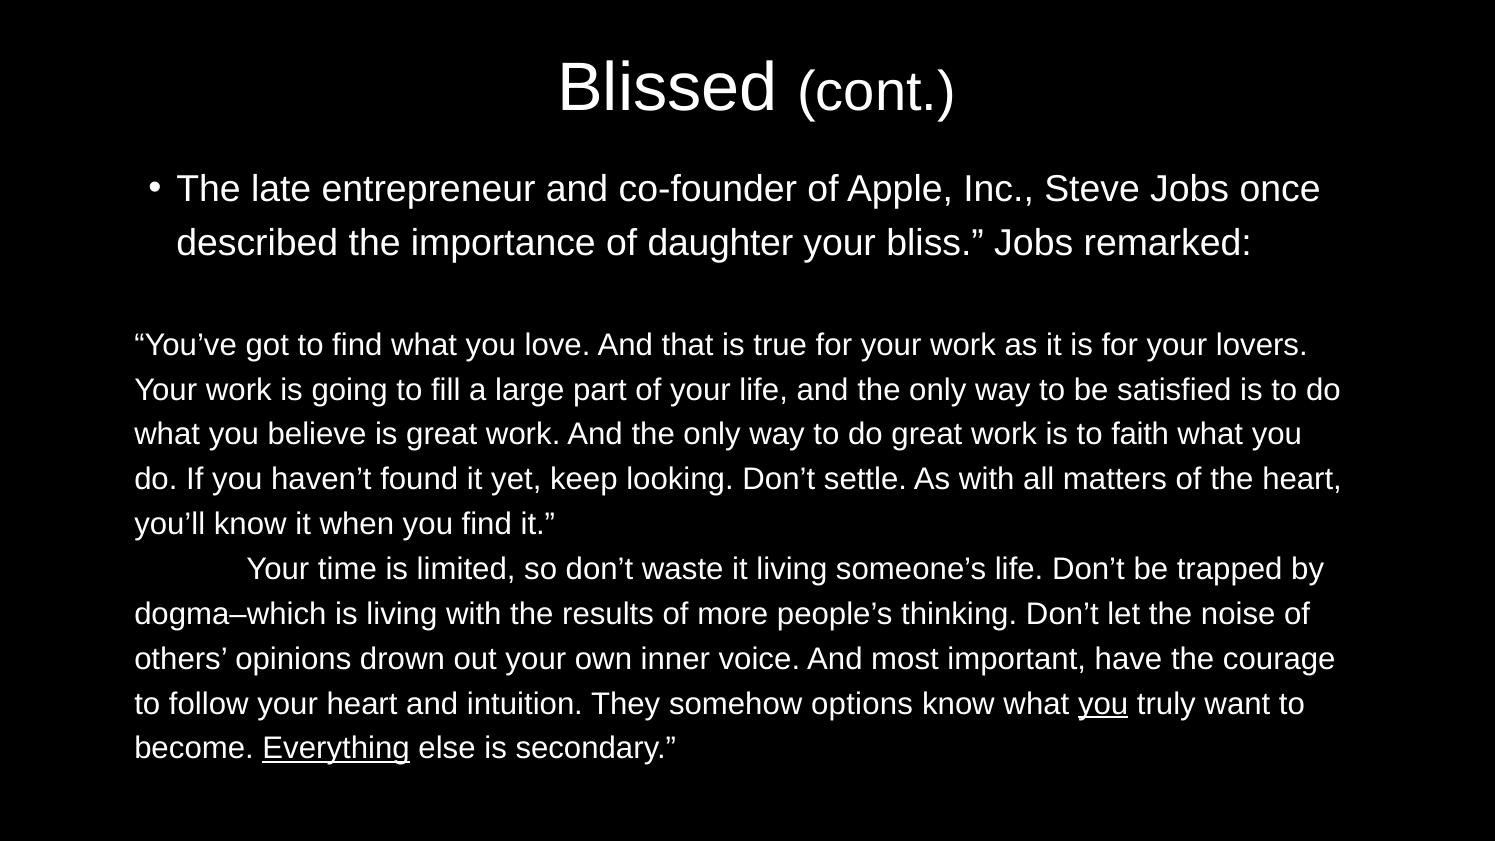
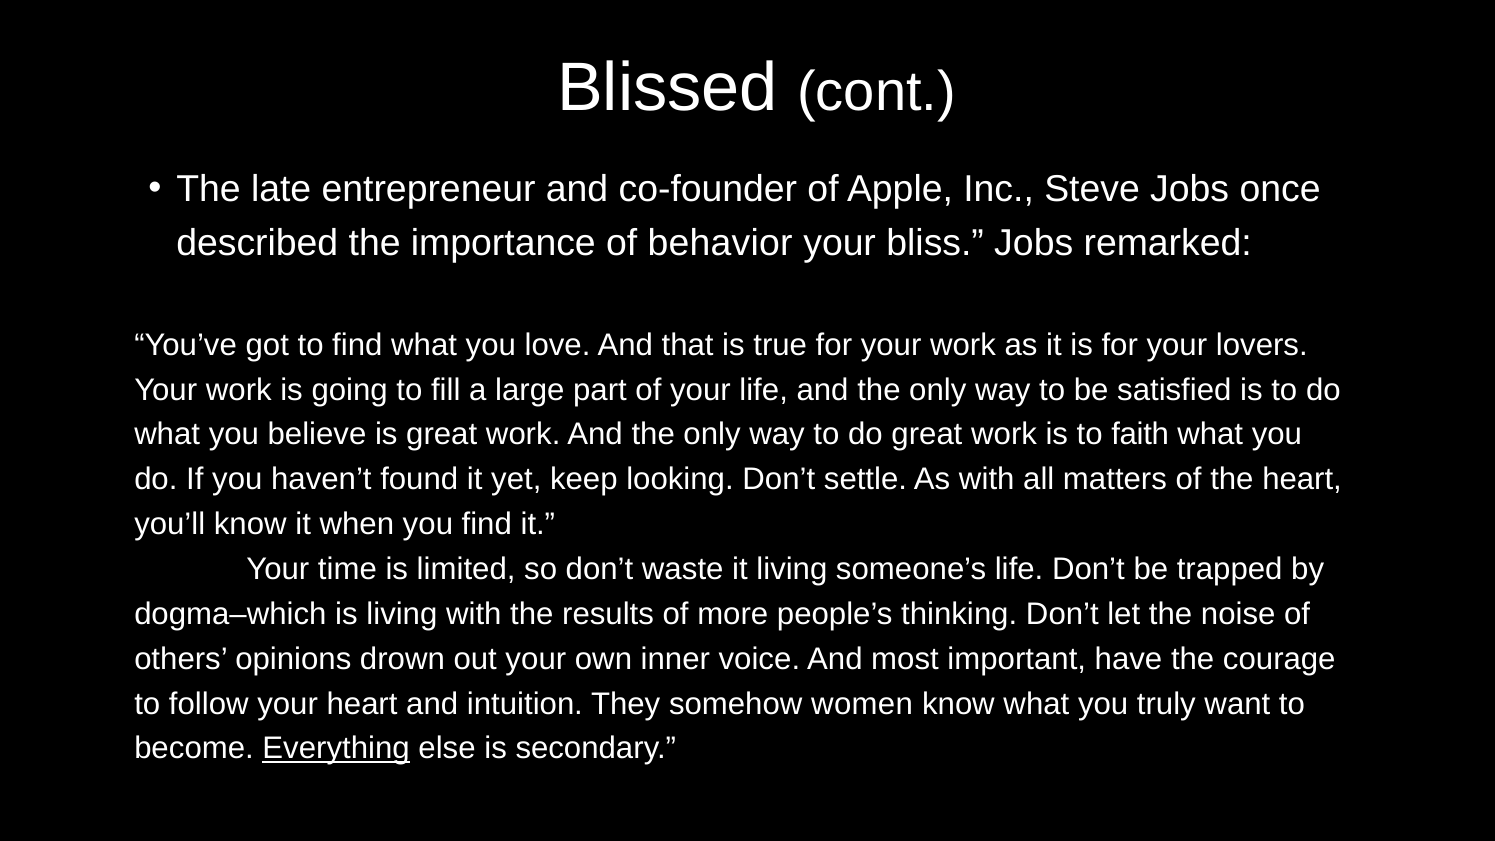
daughter: daughter -> behavior (720, 243)
options: options -> women (862, 704)
you underline: present -> none (1103, 704)
